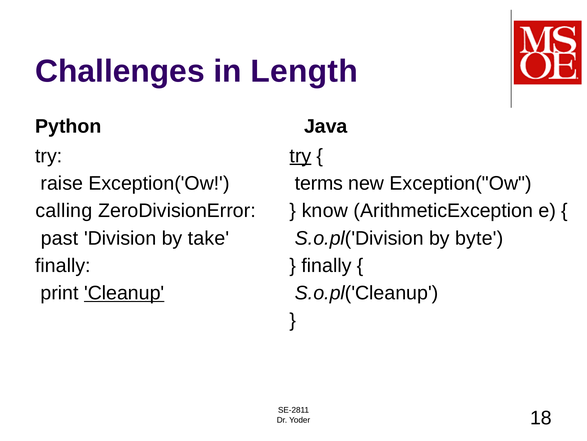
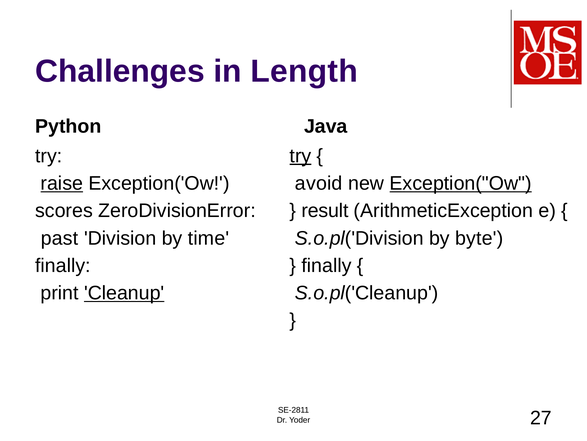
raise underline: none -> present (62, 183)
terms: terms -> avoid (319, 183)
Exception("Ow underline: none -> present (461, 183)
calling: calling -> scores (64, 210)
know: know -> result (325, 210)
take: take -> time (209, 238)
18: 18 -> 27 (541, 417)
